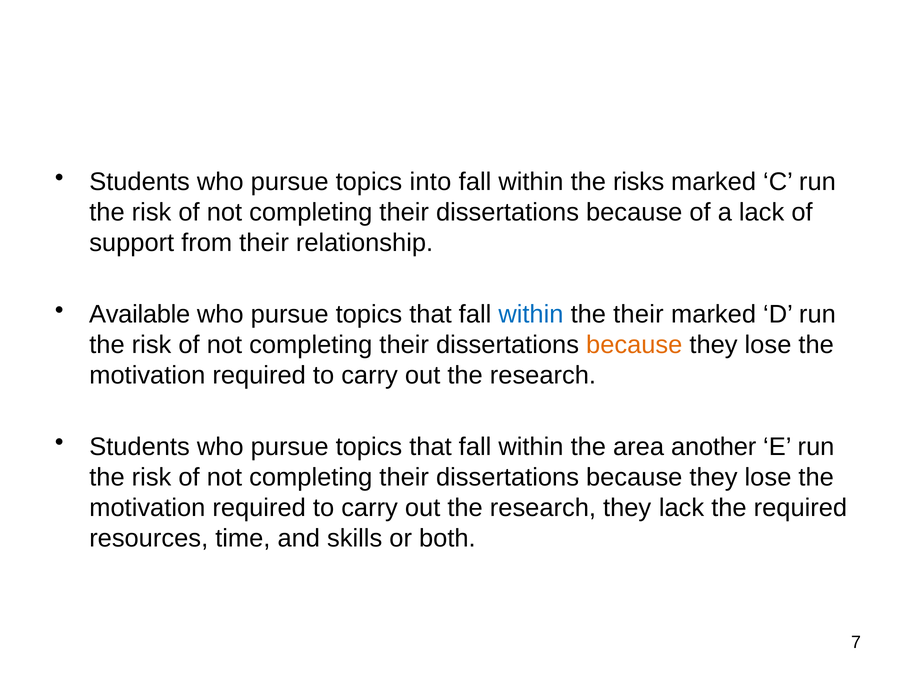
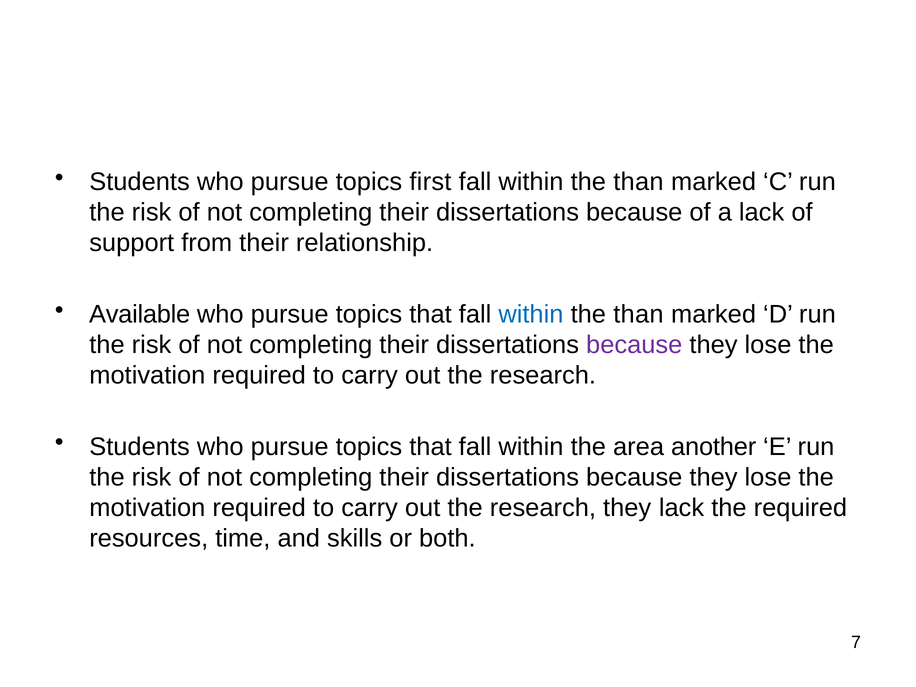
into: into -> first (430, 182)
risks: risks -> than (638, 182)
their: their -> than (638, 314)
because colour: orange -> purple (634, 345)
